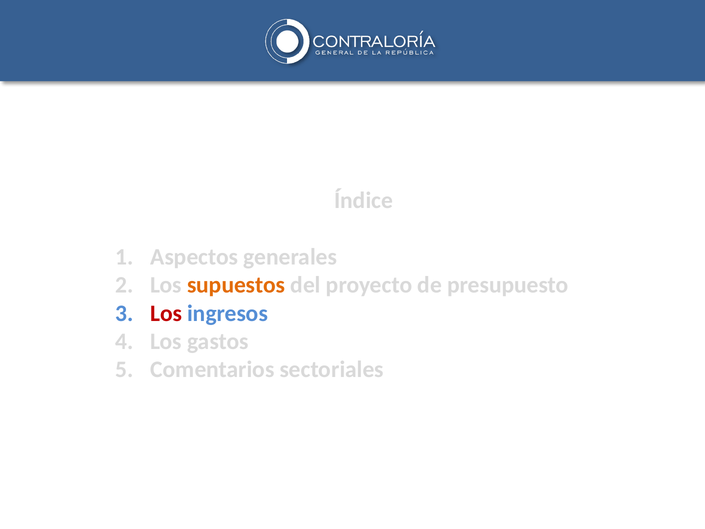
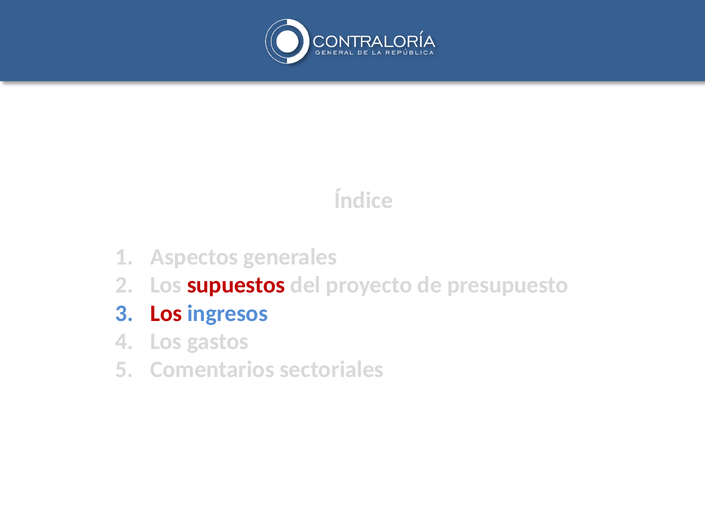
supuestos colour: orange -> red (236, 285)
